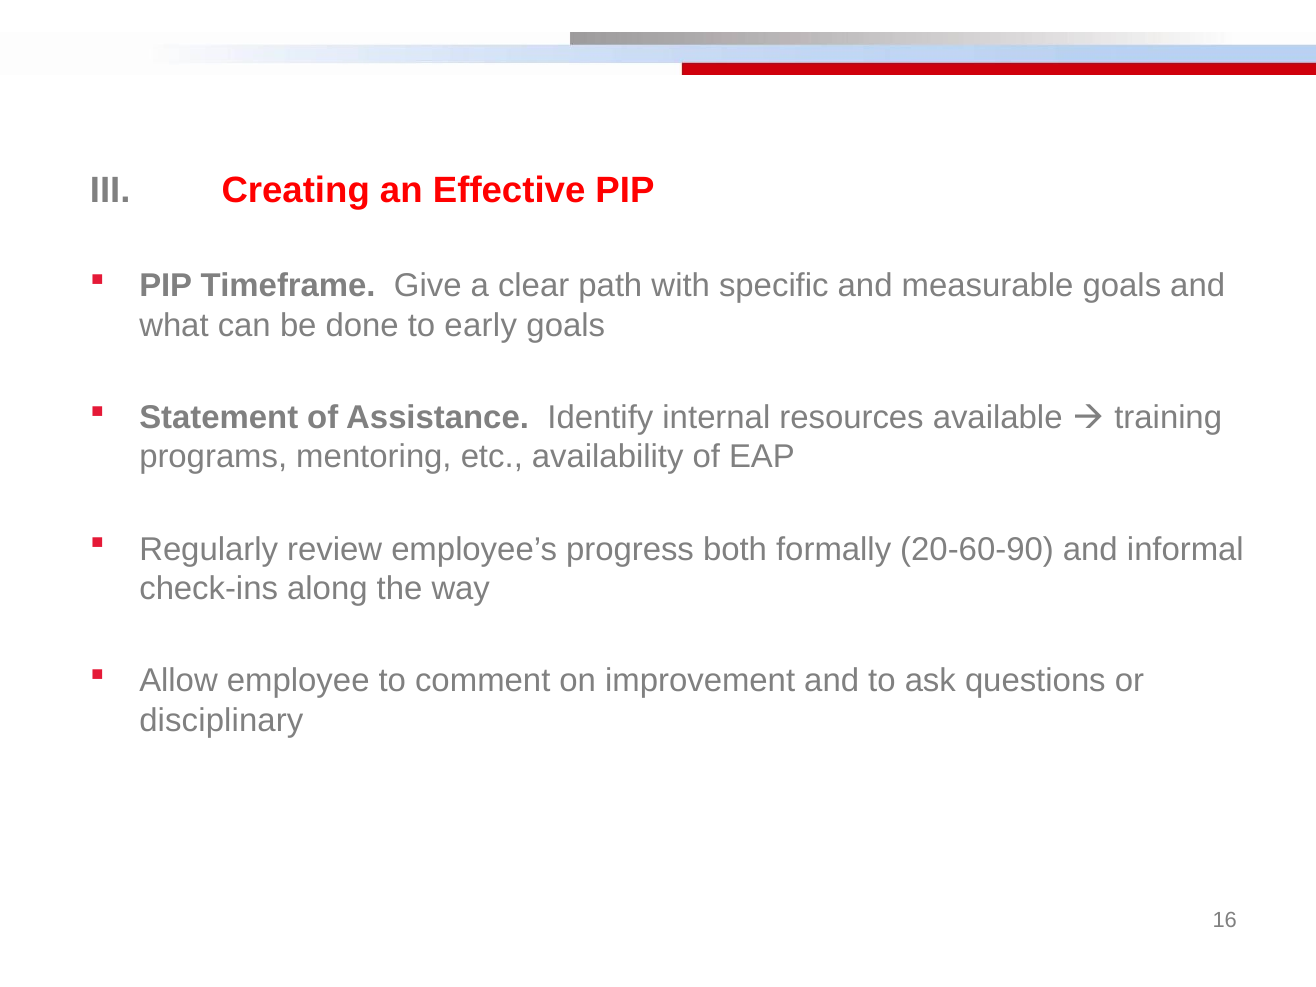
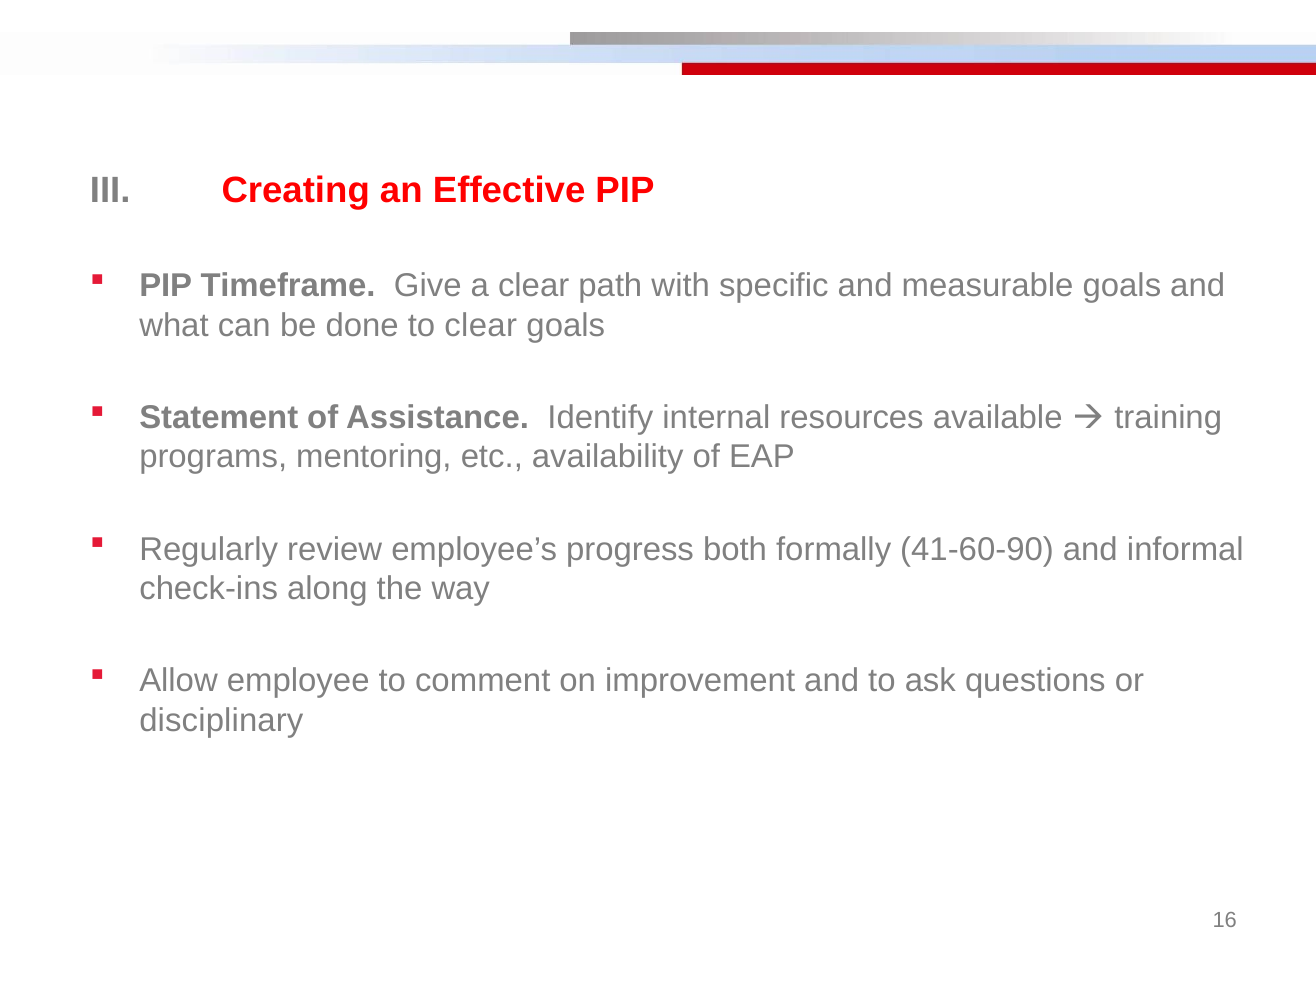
to early: early -> clear (481, 325)
20-60-90: 20-60-90 -> 41-60-90 (977, 549)
